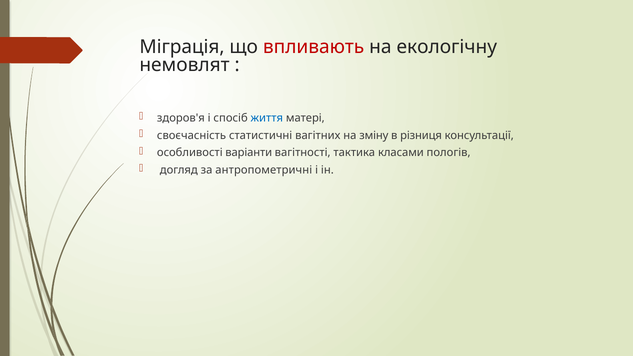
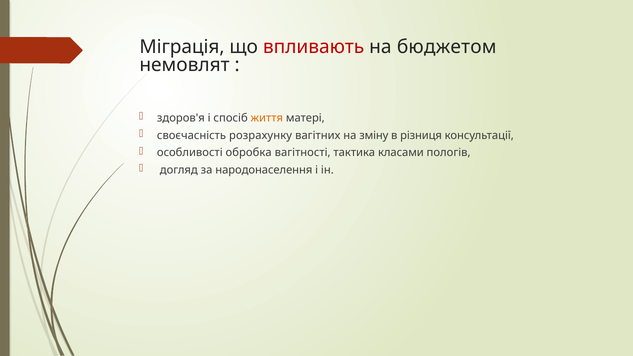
екологічну: екологічну -> бюджетом (447, 47)
життя colour: blue -> orange (267, 118)
статистичні: статистичні -> розрахунку (261, 135)
варіанти: варіанти -> обробка (249, 153)
антропометричні: антропометричні -> народонаселення (264, 170)
